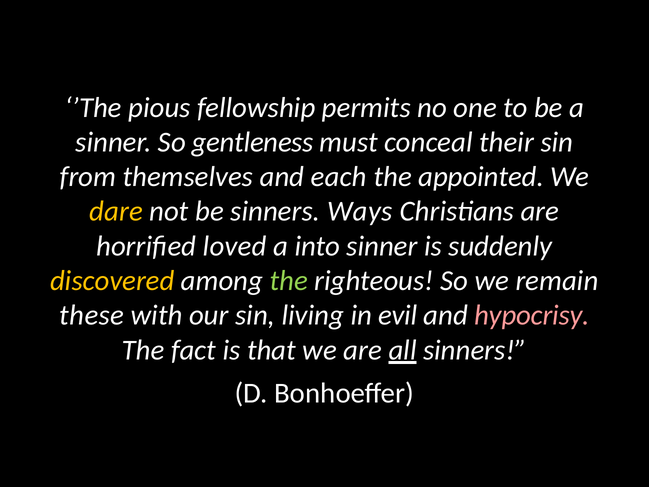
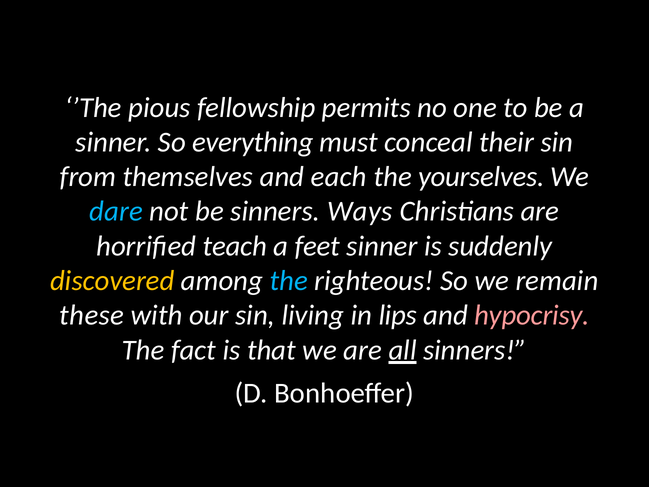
gentleness: gentleness -> everything (253, 142)
appointed: appointed -> yourselves (481, 177)
dare colour: yellow -> light blue (116, 211)
loved: loved -> teach (235, 246)
into: into -> feet (317, 246)
the colour: light green -> light blue (289, 281)
evil: evil -> lips (398, 315)
